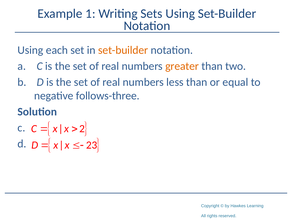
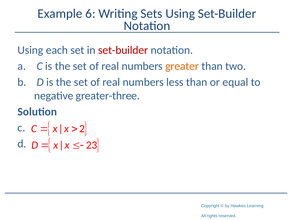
1: 1 -> 6 (90, 14)
set-builder colour: orange -> red (123, 50)
follows-three: follows-three -> greater-three (108, 96)
